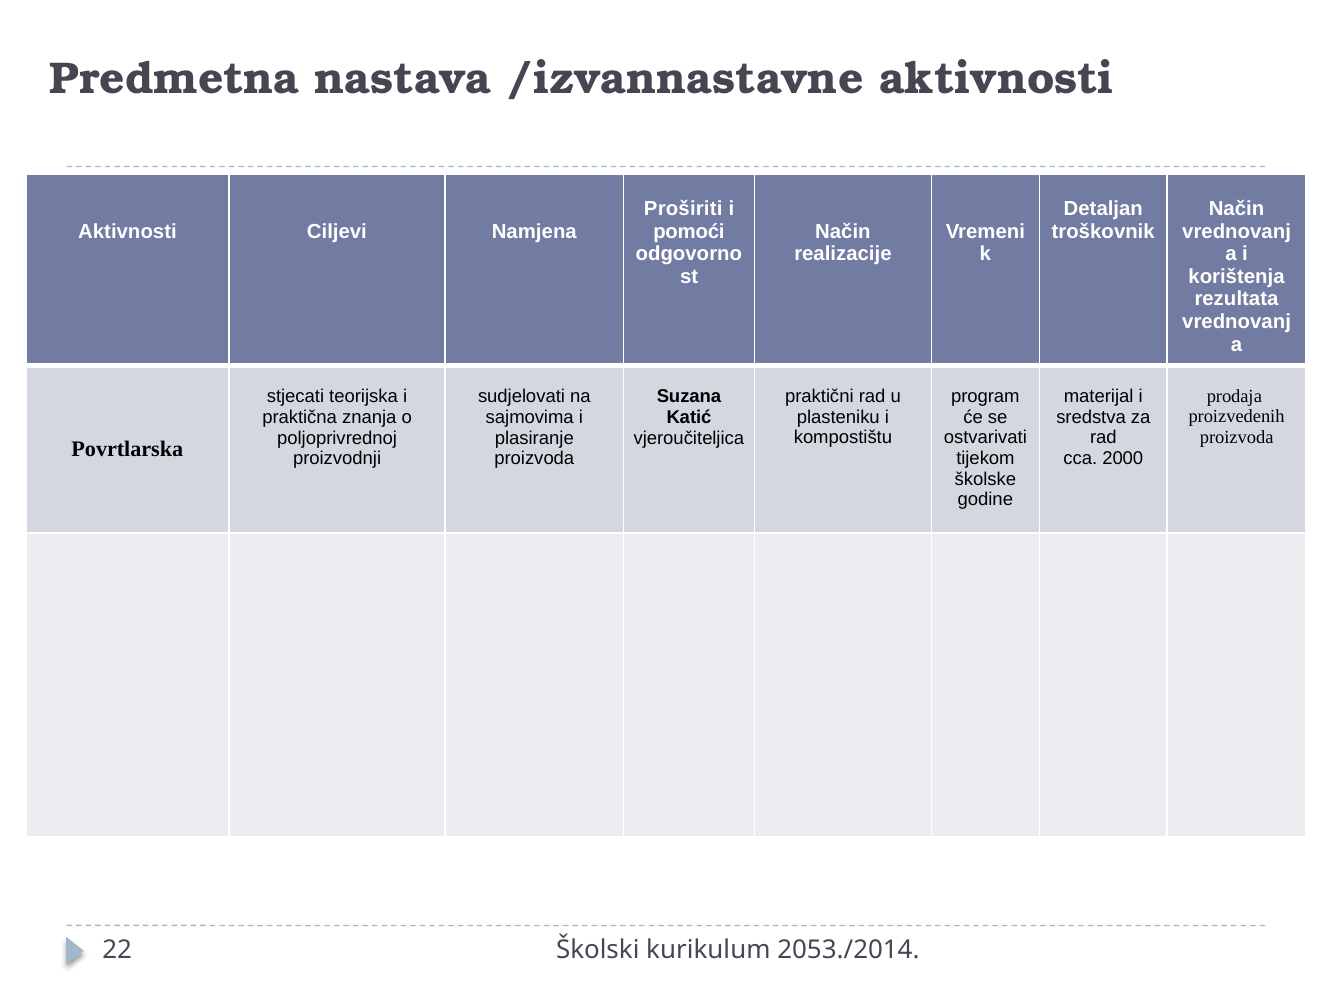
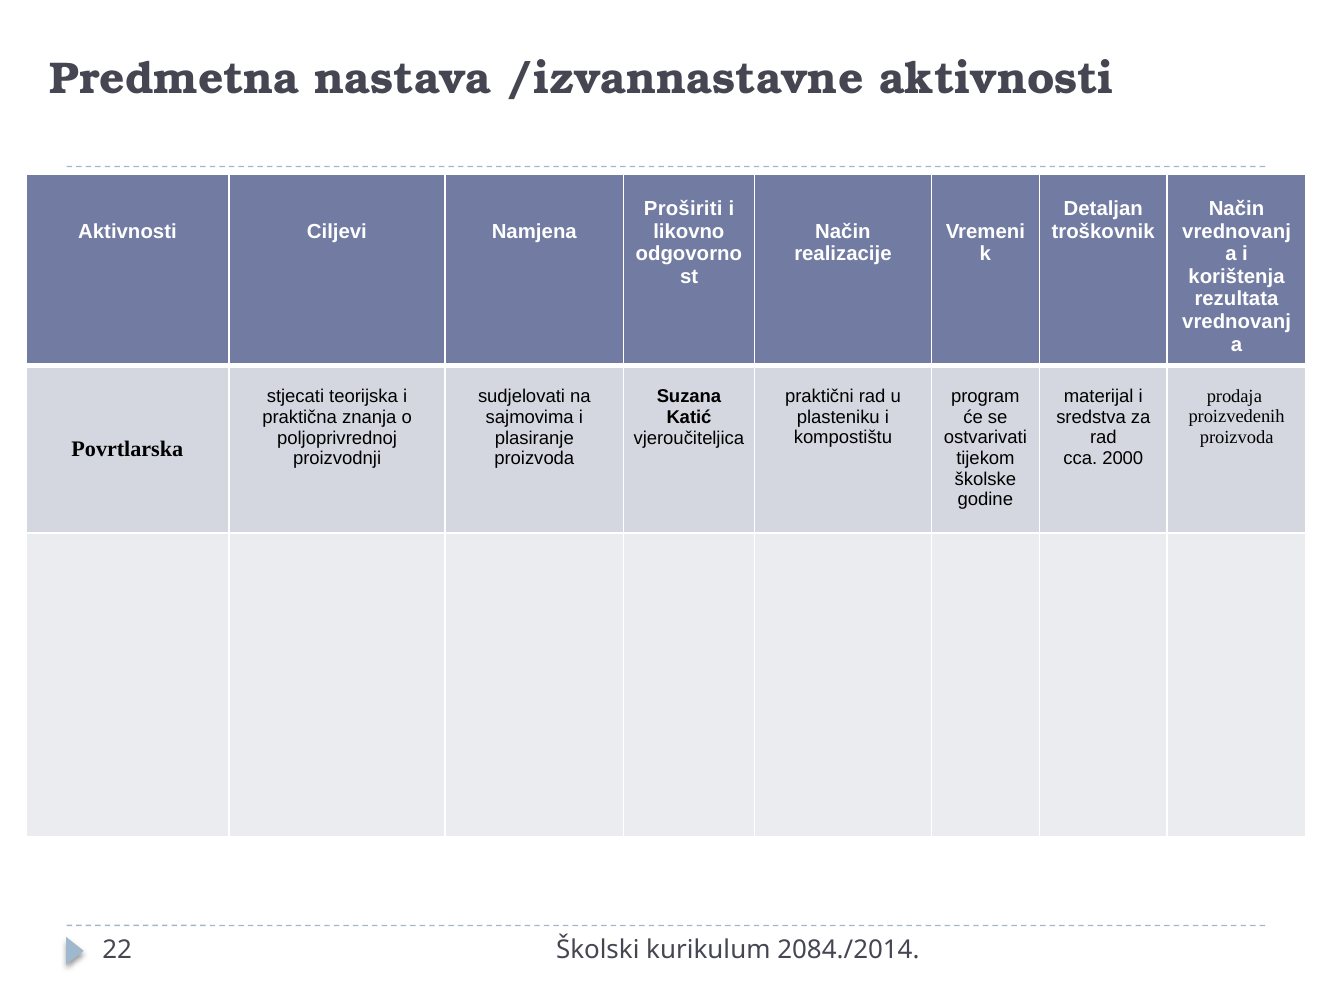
pomoći: pomoći -> likovno (689, 231)
2053./2014: 2053./2014 -> 2084./2014 (848, 950)
